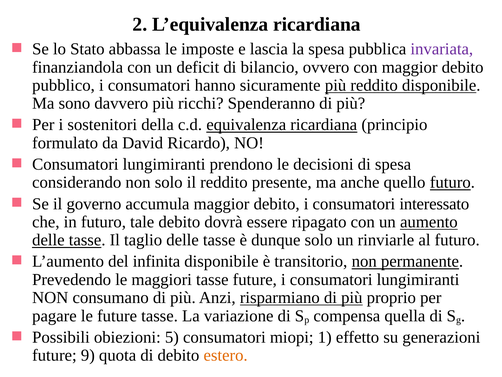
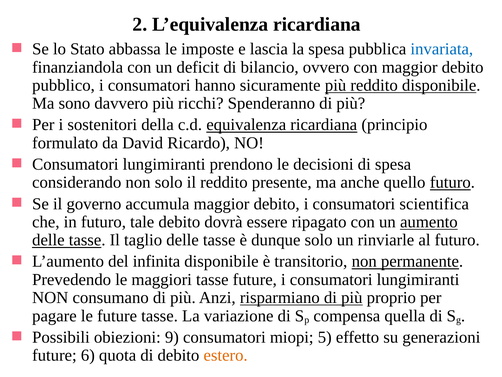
invariata colour: purple -> blue (442, 49)
interessato: interessato -> scientifica (434, 204)
5: 5 -> 9 (172, 337)
1: 1 -> 5 (325, 337)
9: 9 -> 6 (88, 355)
